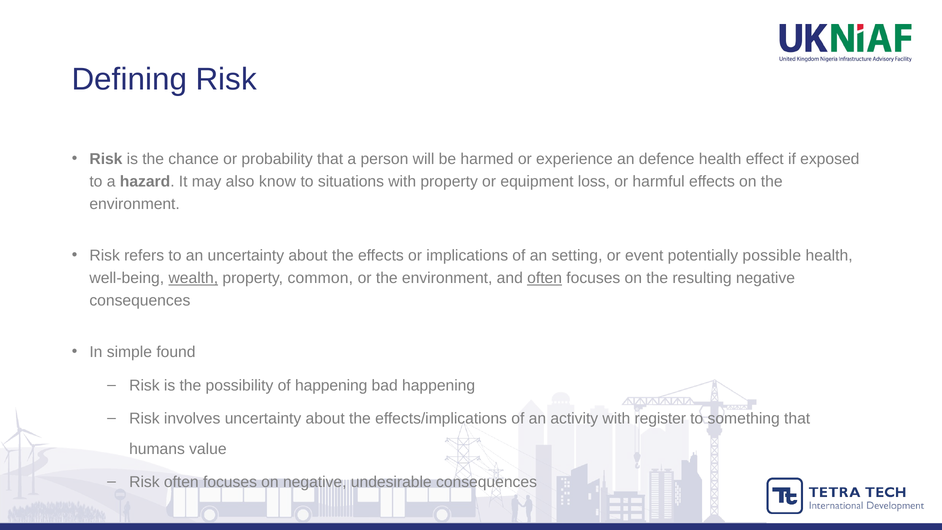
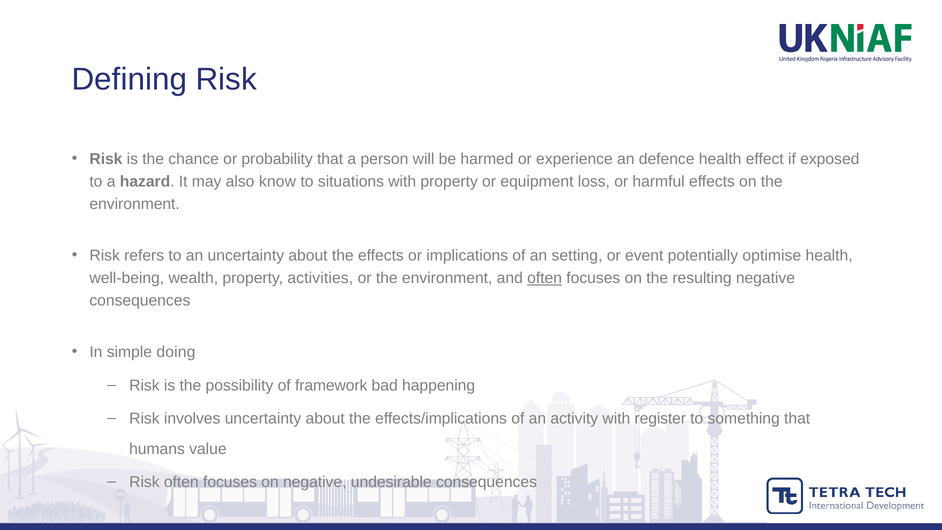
possible: possible -> optimise (772, 255)
wealth underline: present -> none (193, 278)
common: common -> activities (320, 278)
found: found -> doing (176, 352)
of happening: happening -> framework (331, 385)
